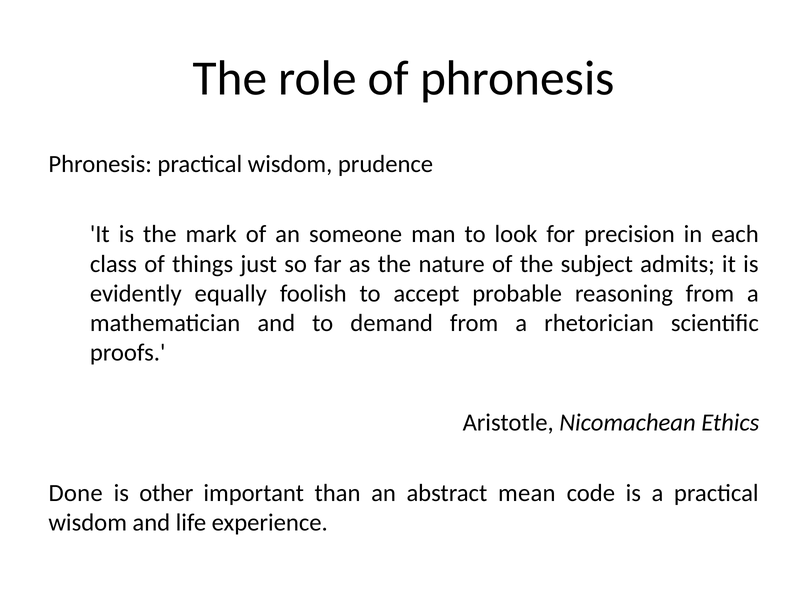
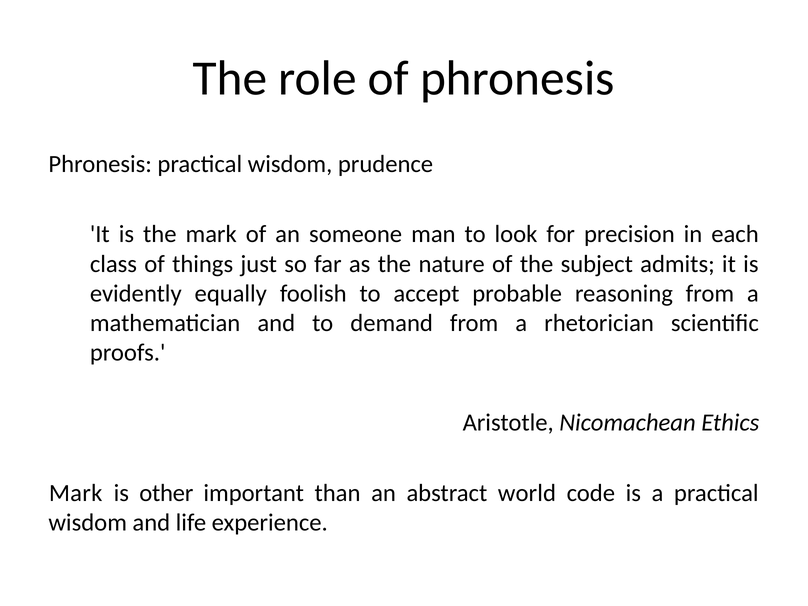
Done: Done -> Mark (76, 493)
mean: mean -> world (527, 493)
